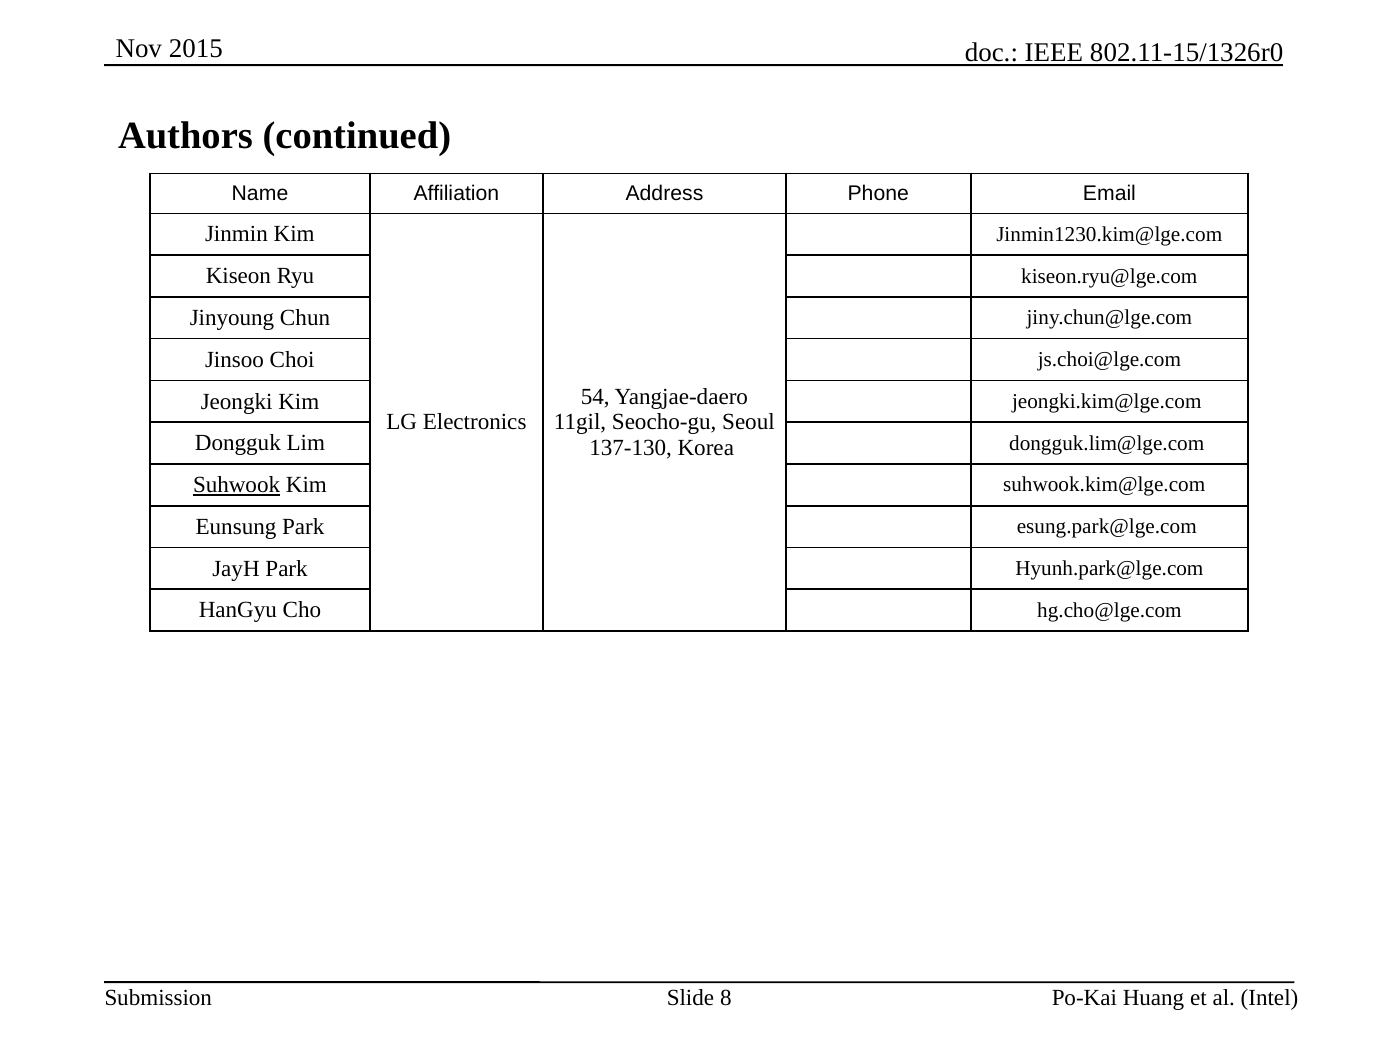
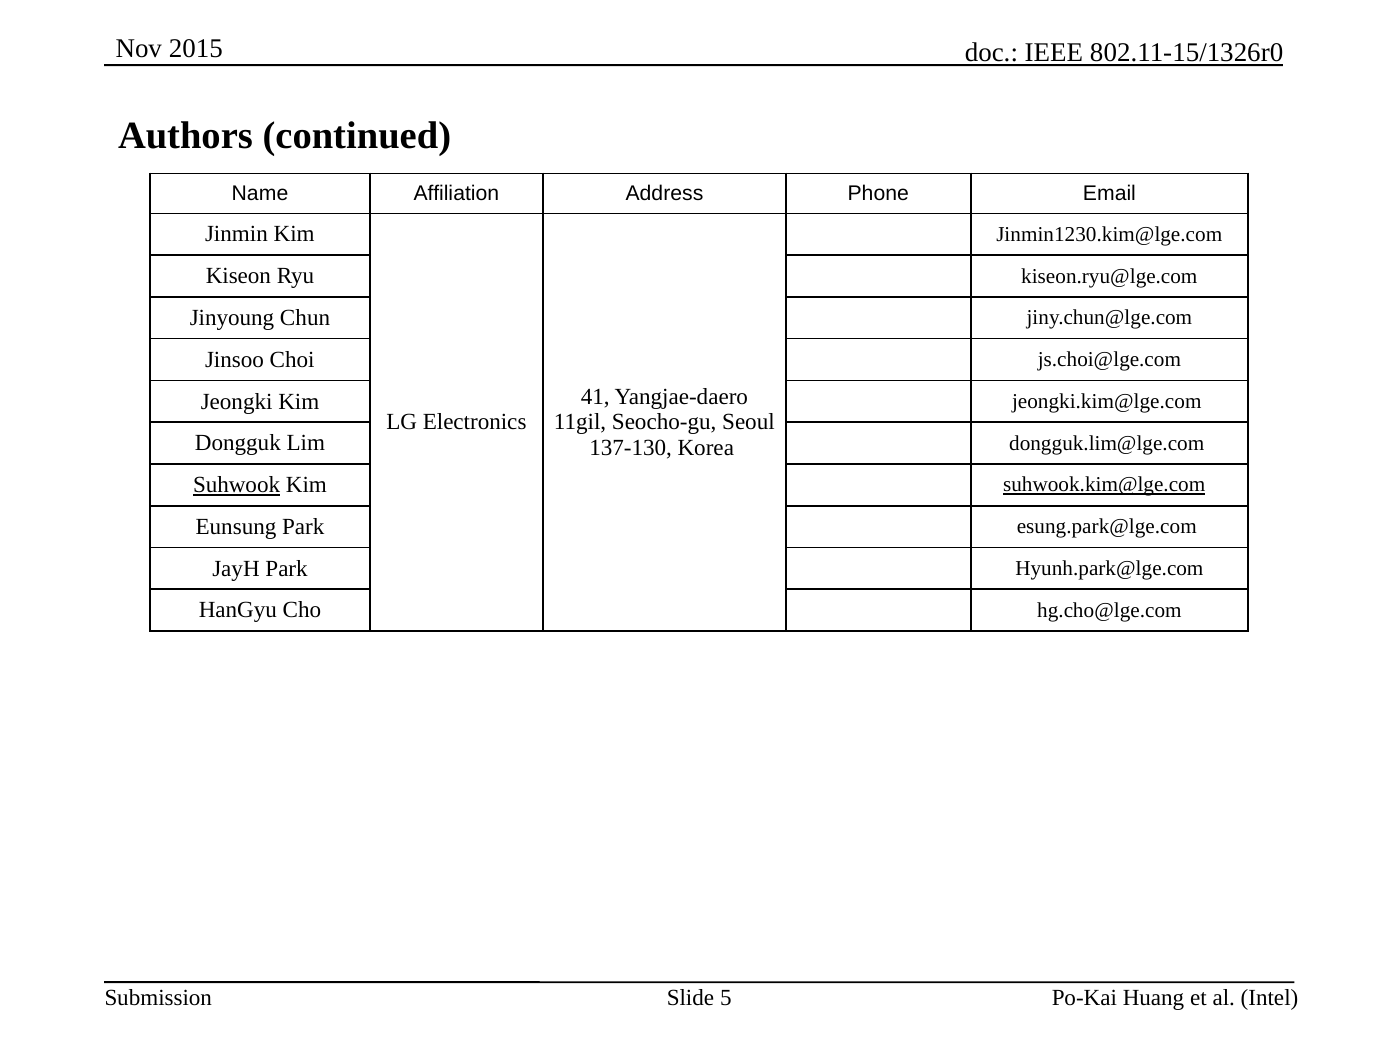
54: 54 -> 41 (595, 397)
suhwook.kim@lge.com underline: none -> present (1104, 485)
8: 8 -> 5 (726, 998)
